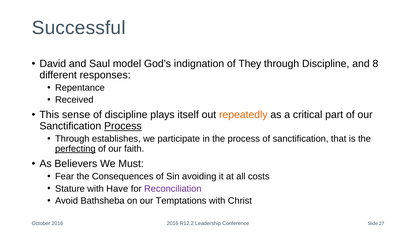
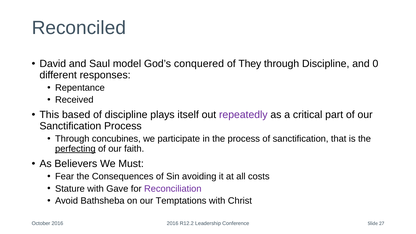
Successful: Successful -> Reconciled (79, 28)
indignation: indignation -> conquered (199, 64)
8: 8 -> 0 (375, 64)
sense: sense -> based (76, 115)
repeatedly colour: orange -> purple (243, 115)
Process underline: present -> none (123, 126)
establishes: establishes -> concubines (116, 139)
Have: Have -> Gave (117, 189)
